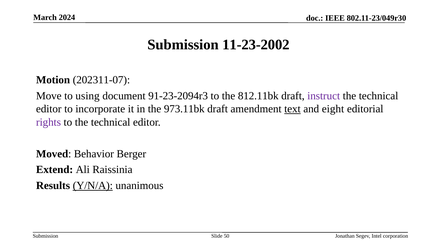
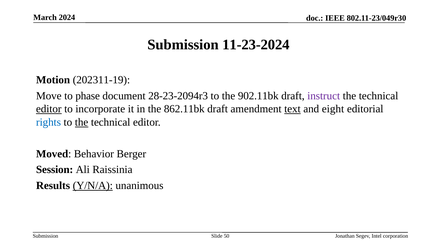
11-23-2002: 11-23-2002 -> 11-23-2024 (256, 45)
202311-07: 202311-07 -> 202311-19 (101, 80)
using: using -> phase (88, 96)
91-23-2094r3: 91-23-2094r3 -> 28-23-2094r3 (178, 96)
812.11bk: 812.11bk -> 902.11bk (258, 96)
editor underline: none -> present (49, 109)
973.11bk: 973.11bk -> 862.11bk (184, 109)
rights colour: purple -> blue (49, 122)
the underline: none -> present (82, 122)
Extend: Extend -> Session (55, 170)
